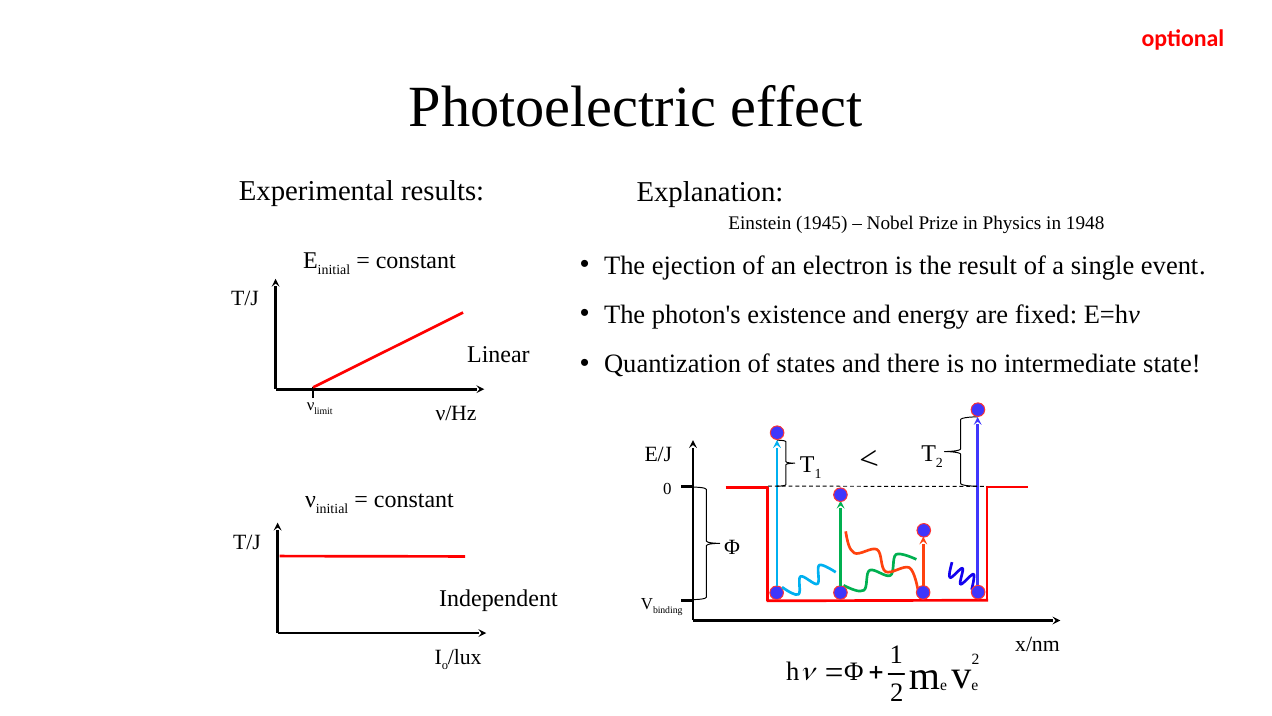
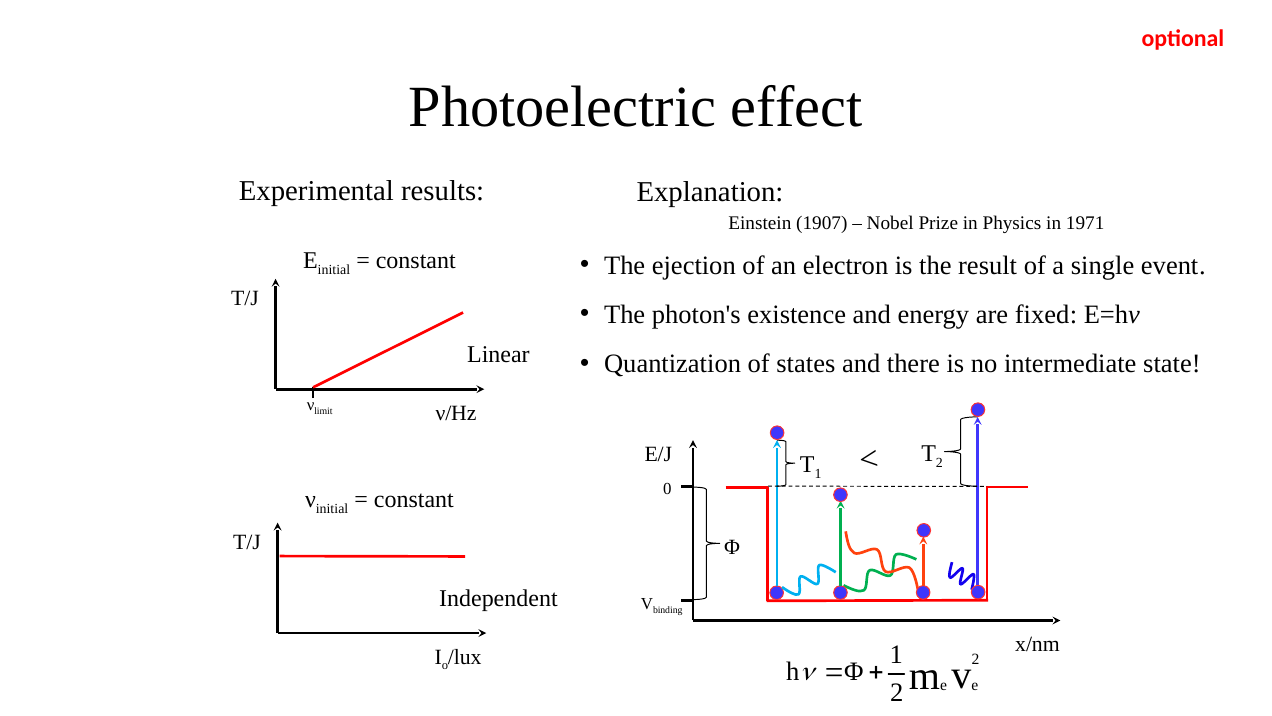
1945: 1945 -> 1907 (822, 223)
1948: 1948 -> 1971 (1085, 223)
